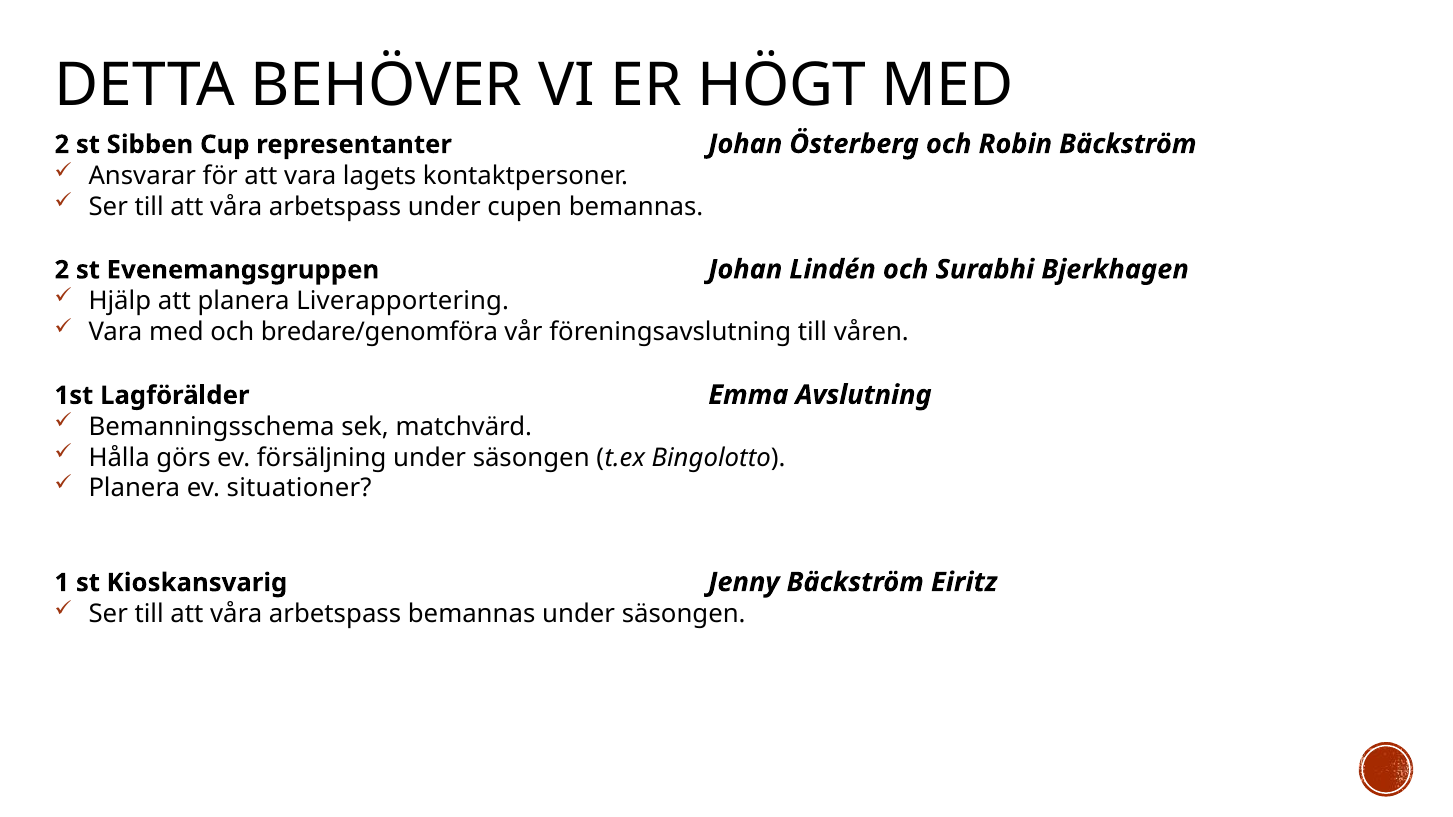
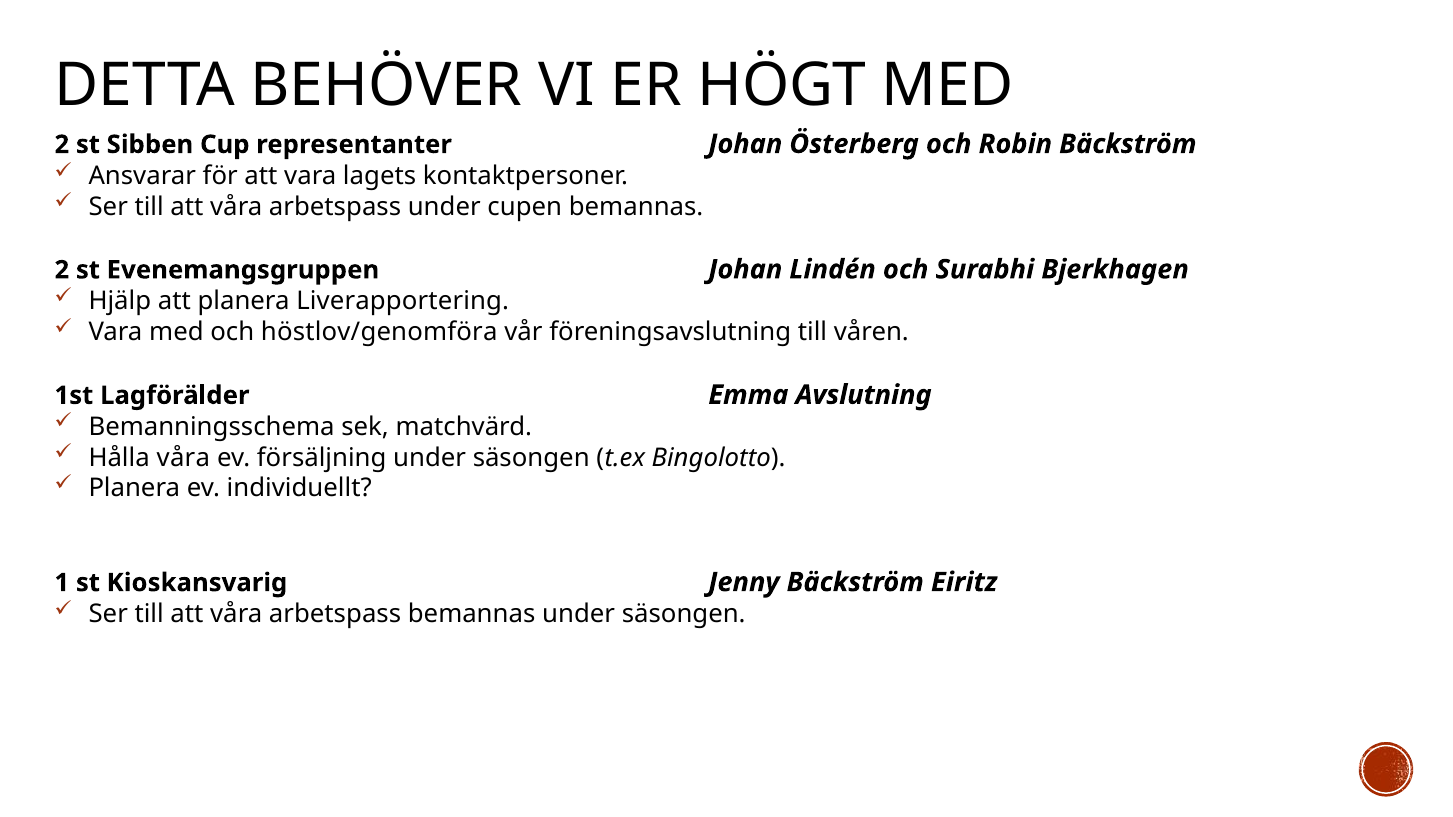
bredare/genomföra: bredare/genomföra -> höstlov/genomföra (379, 332)
Hålla görs: görs -> våra (183, 458)
situationer: situationer -> individuellt (299, 489)
